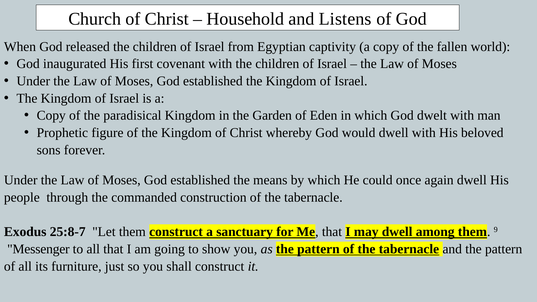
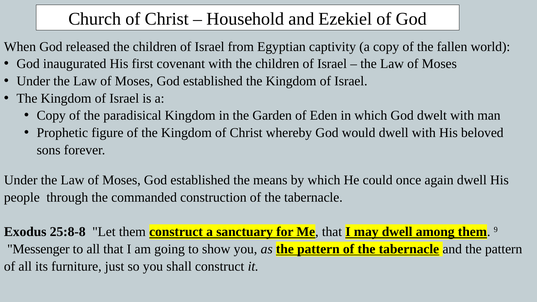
Listens: Listens -> Ezekiel (345, 19)
25:8-7: 25:8-7 -> 25:8-8 (68, 232)
